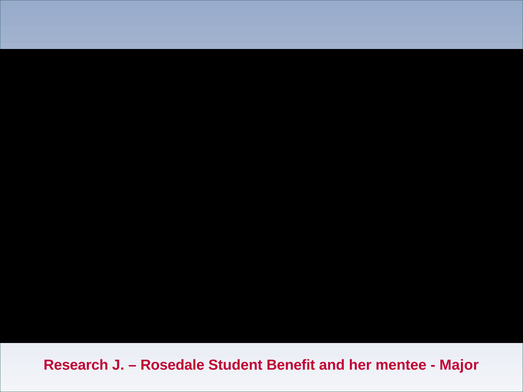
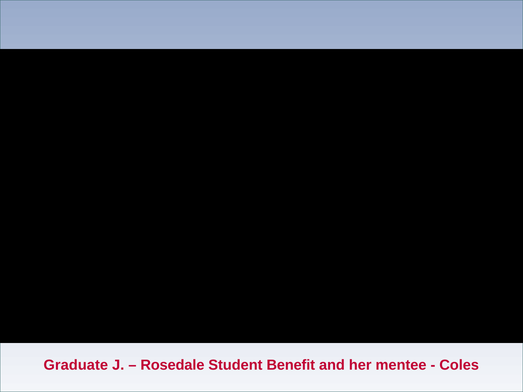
Research: Research -> Graduate (76, 365)
Major: Major -> Coles (459, 365)
